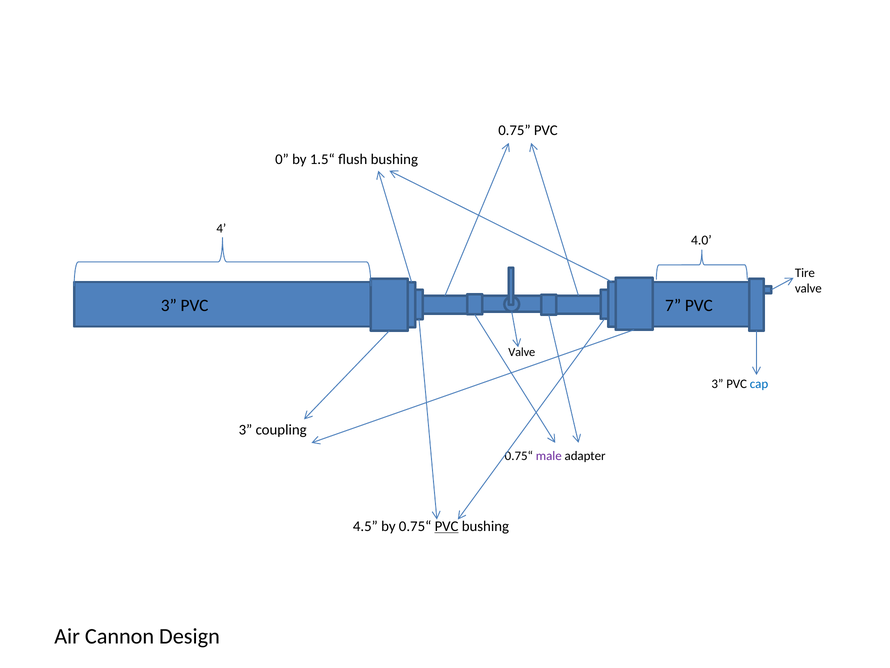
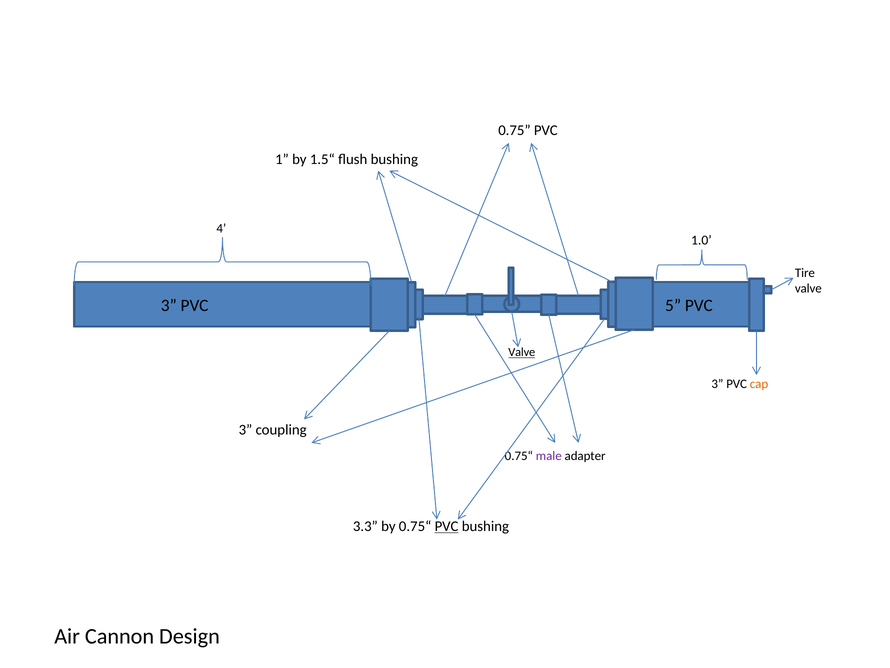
0: 0 -> 1 (282, 159)
4.0: 4.0 -> 1.0 (701, 240)
7: 7 -> 5 (673, 305)
Valve underline: none -> present (522, 352)
cap colour: blue -> orange (759, 384)
4.5: 4.5 -> 3.3 (365, 526)
